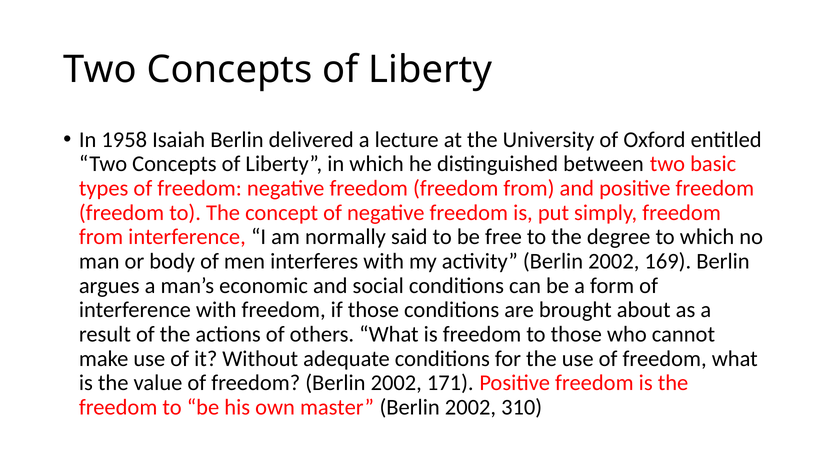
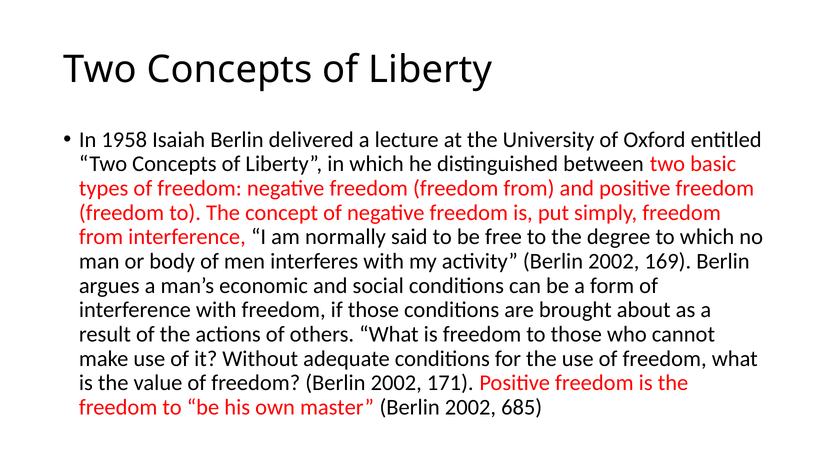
310: 310 -> 685 (522, 407)
